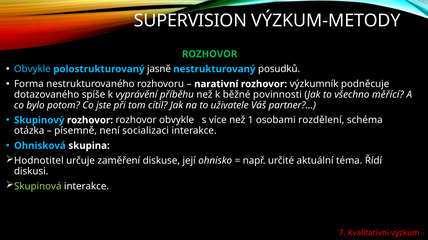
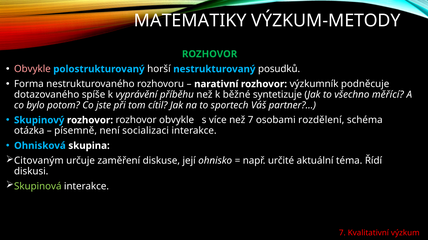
SUPERVISION: SUPERVISION -> MATEMATIKY (190, 21)
Obvykle colour: light blue -> pink (32, 69)
jasně: jasně -> horší (159, 69)
povinnosti: povinnosti -> syntetizuje (277, 95)
uživatele: uživatele -> sportech (230, 105)
než 1: 1 -> 7 (251, 120)
Hodnotitel: Hodnotitel -> Citovaným (39, 161)
